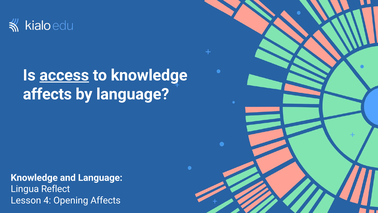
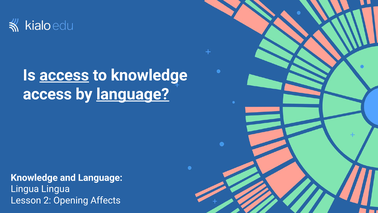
affects: affects -> access (47, 94)
language underline: none -> present (133, 94)
Lingua Reflect: Reflect -> Lingua (56, 189)
4: 4 -> 2 (47, 200)
